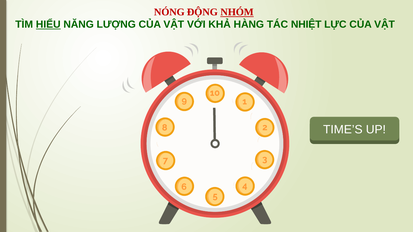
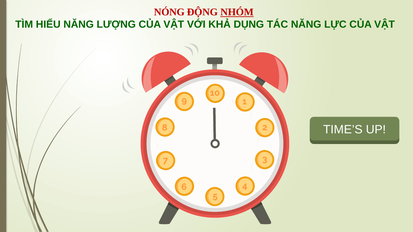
HIỂU underline: present -> none (48, 25)
HÀNG: HÀNG -> DỤNG (249, 25)
TÁC NHIỆT: NHIỆT -> NĂNG (306, 25)
